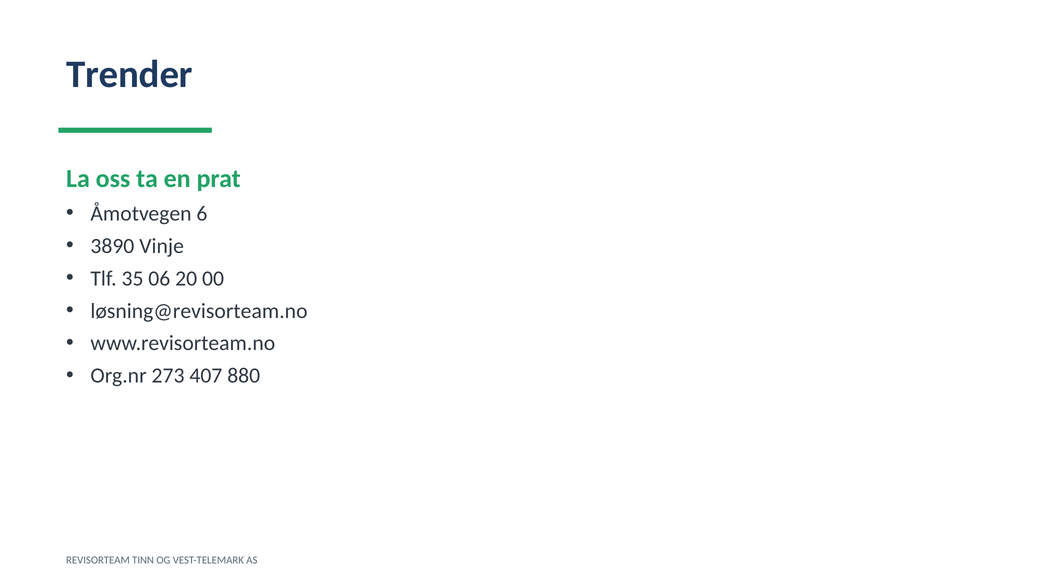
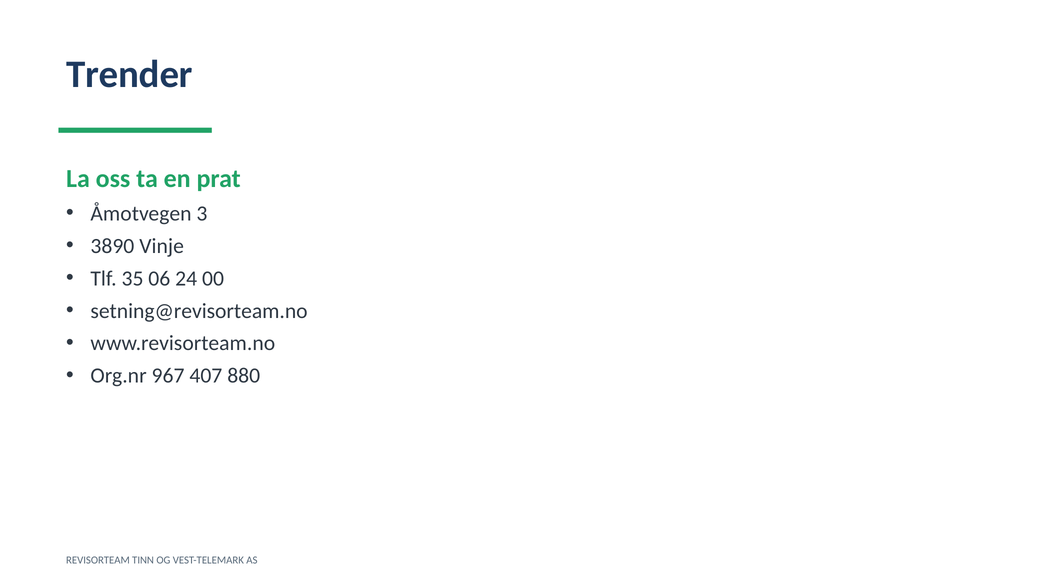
6: 6 -> 3 (202, 214)
20: 20 -> 24 (186, 279)
løsning@revisorteam.no: løsning@revisorteam.no -> setning@revisorteam.no (199, 311)
273: 273 -> 967 (168, 376)
